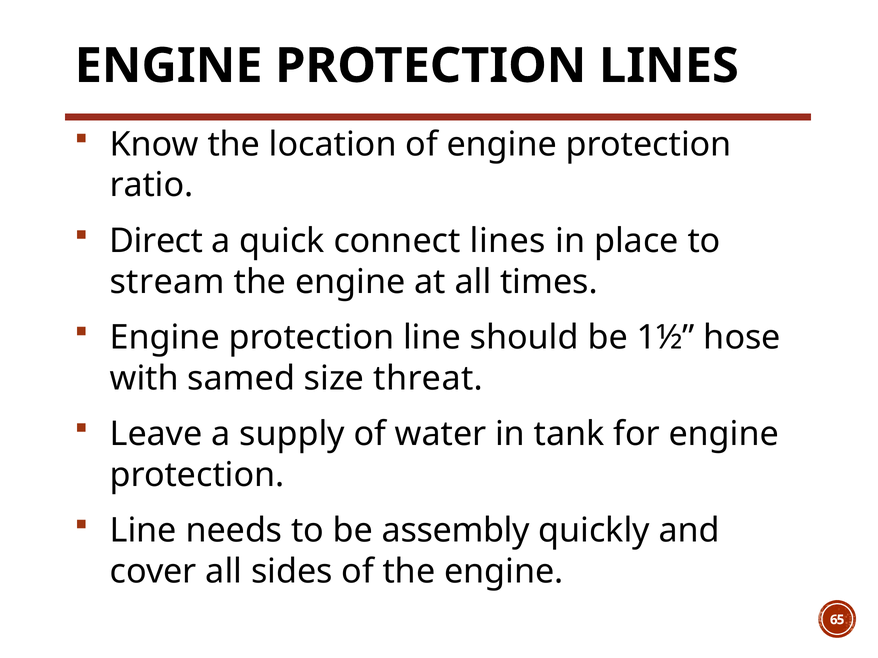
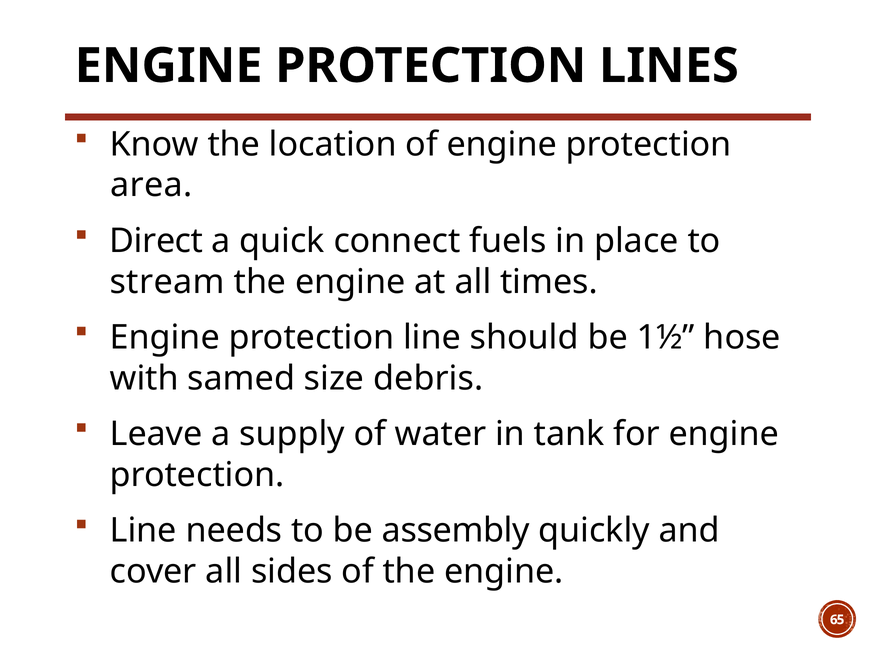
ratio: ratio -> area (151, 185)
connect lines: lines -> fuels (508, 241)
threat: threat -> debris (428, 379)
